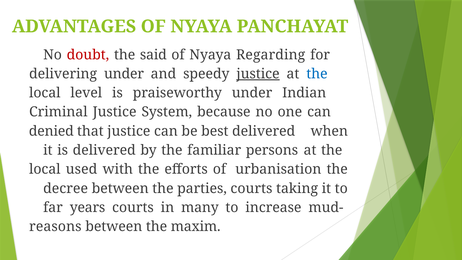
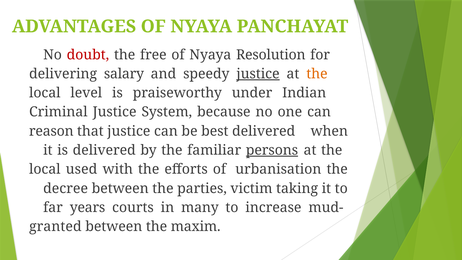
said: said -> free (153, 55)
Regarding: Regarding -> Resolution (271, 55)
delivering under: under -> salary (124, 74)
the colour: blue -> orange (317, 74)
denied: denied -> reason (51, 131)
persons underline: none -> present (272, 150)
parties courts: courts -> victim (251, 188)
reasons: reasons -> granted (55, 226)
